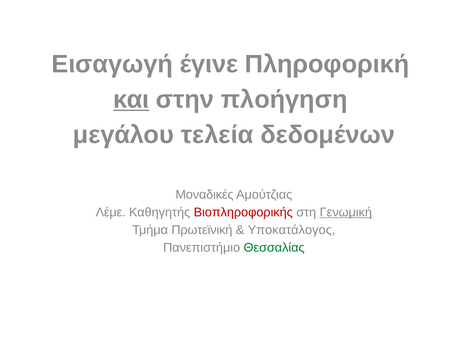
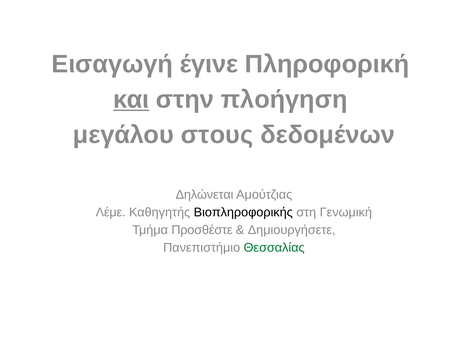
τελεία: τελεία -> στους (217, 135)
Μοναδικές: Μοναδικές -> Δηλώνεται (205, 195)
Βιοπληροφορικής colour: red -> black (243, 212)
Γενωμική underline: present -> none (346, 212)
Πρωτεϊνική: Πρωτεϊνική -> Προσθέστε (202, 230)
Υποκατάλογος: Υποκατάλογος -> Δημιουργήσετε (292, 230)
